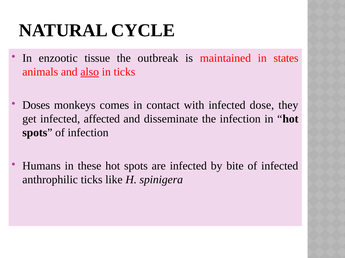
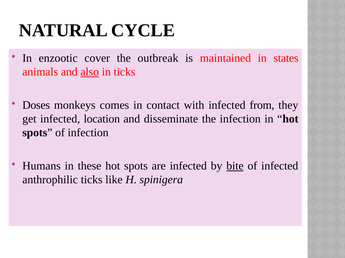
tissue: tissue -> cover (97, 58)
dose: dose -> from (262, 105)
affected: affected -> location (102, 119)
bite underline: none -> present (235, 166)
